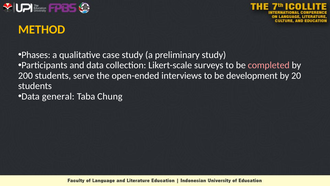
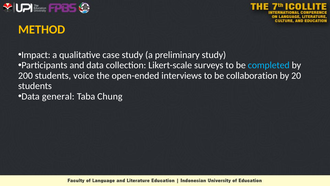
Phases: Phases -> Impact (36, 55)
completed colour: pink -> light blue (269, 65)
serve: serve -> voice (84, 75)
development: development -> collaboration (252, 75)
